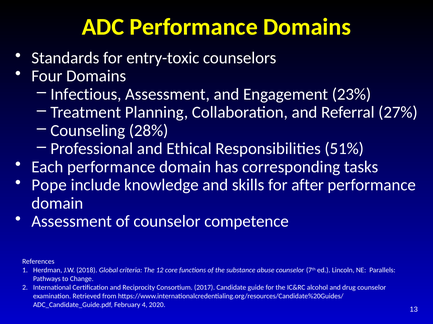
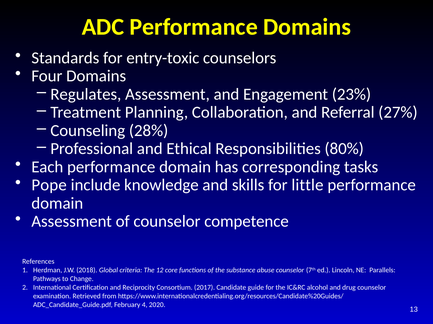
Infectious: Infectious -> Regulates (86, 94)
51%: 51% -> 80% (344, 149)
after: after -> little (307, 185)
